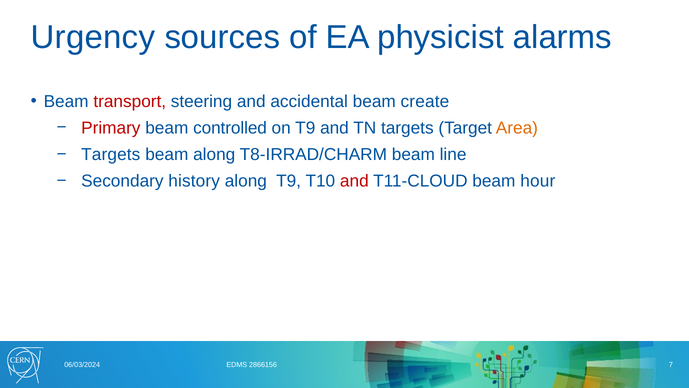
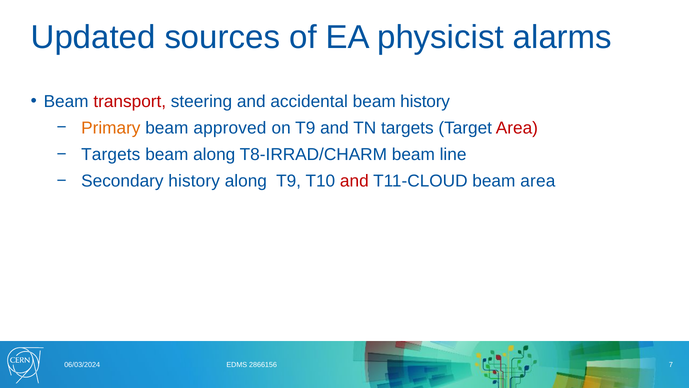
Urgency: Urgency -> Updated (93, 37)
beam create: create -> history (425, 101)
Primary colour: red -> orange (111, 128)
controlled: controlled -> approved (230, 128)
Area colour: orange -> red (517, 128)
beam hour: hour -> area (538, 181)
